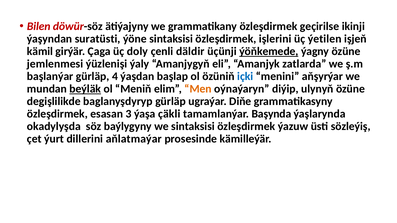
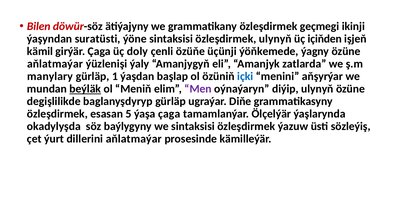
geçirilse: geçirilse -> geçmegi (320, 26)
özleşdirmek işlerini: işlerini -> ulynyň (275, 39)
ýetilen: ýetilen -> içiňden (325, 39)
däldir: däldir -> özüňe (190, 51)
ýöňkemede underline: present -> none (269, 51)
jemlenmesi: jemlenmesi -> aňlatmaýar (55, 64)
başlanýar: başlanýar -> manylary (50, 76)
4: 4 -> 1 (115, 76)
Men colour: orange -> purple (198, 89)
3: 3 -> 5 (129, 114)
ýaşa çäkli: çäkli -> çaga (169, 114)
Başynda: Başynda -> Ölçelýär (271, 114)
